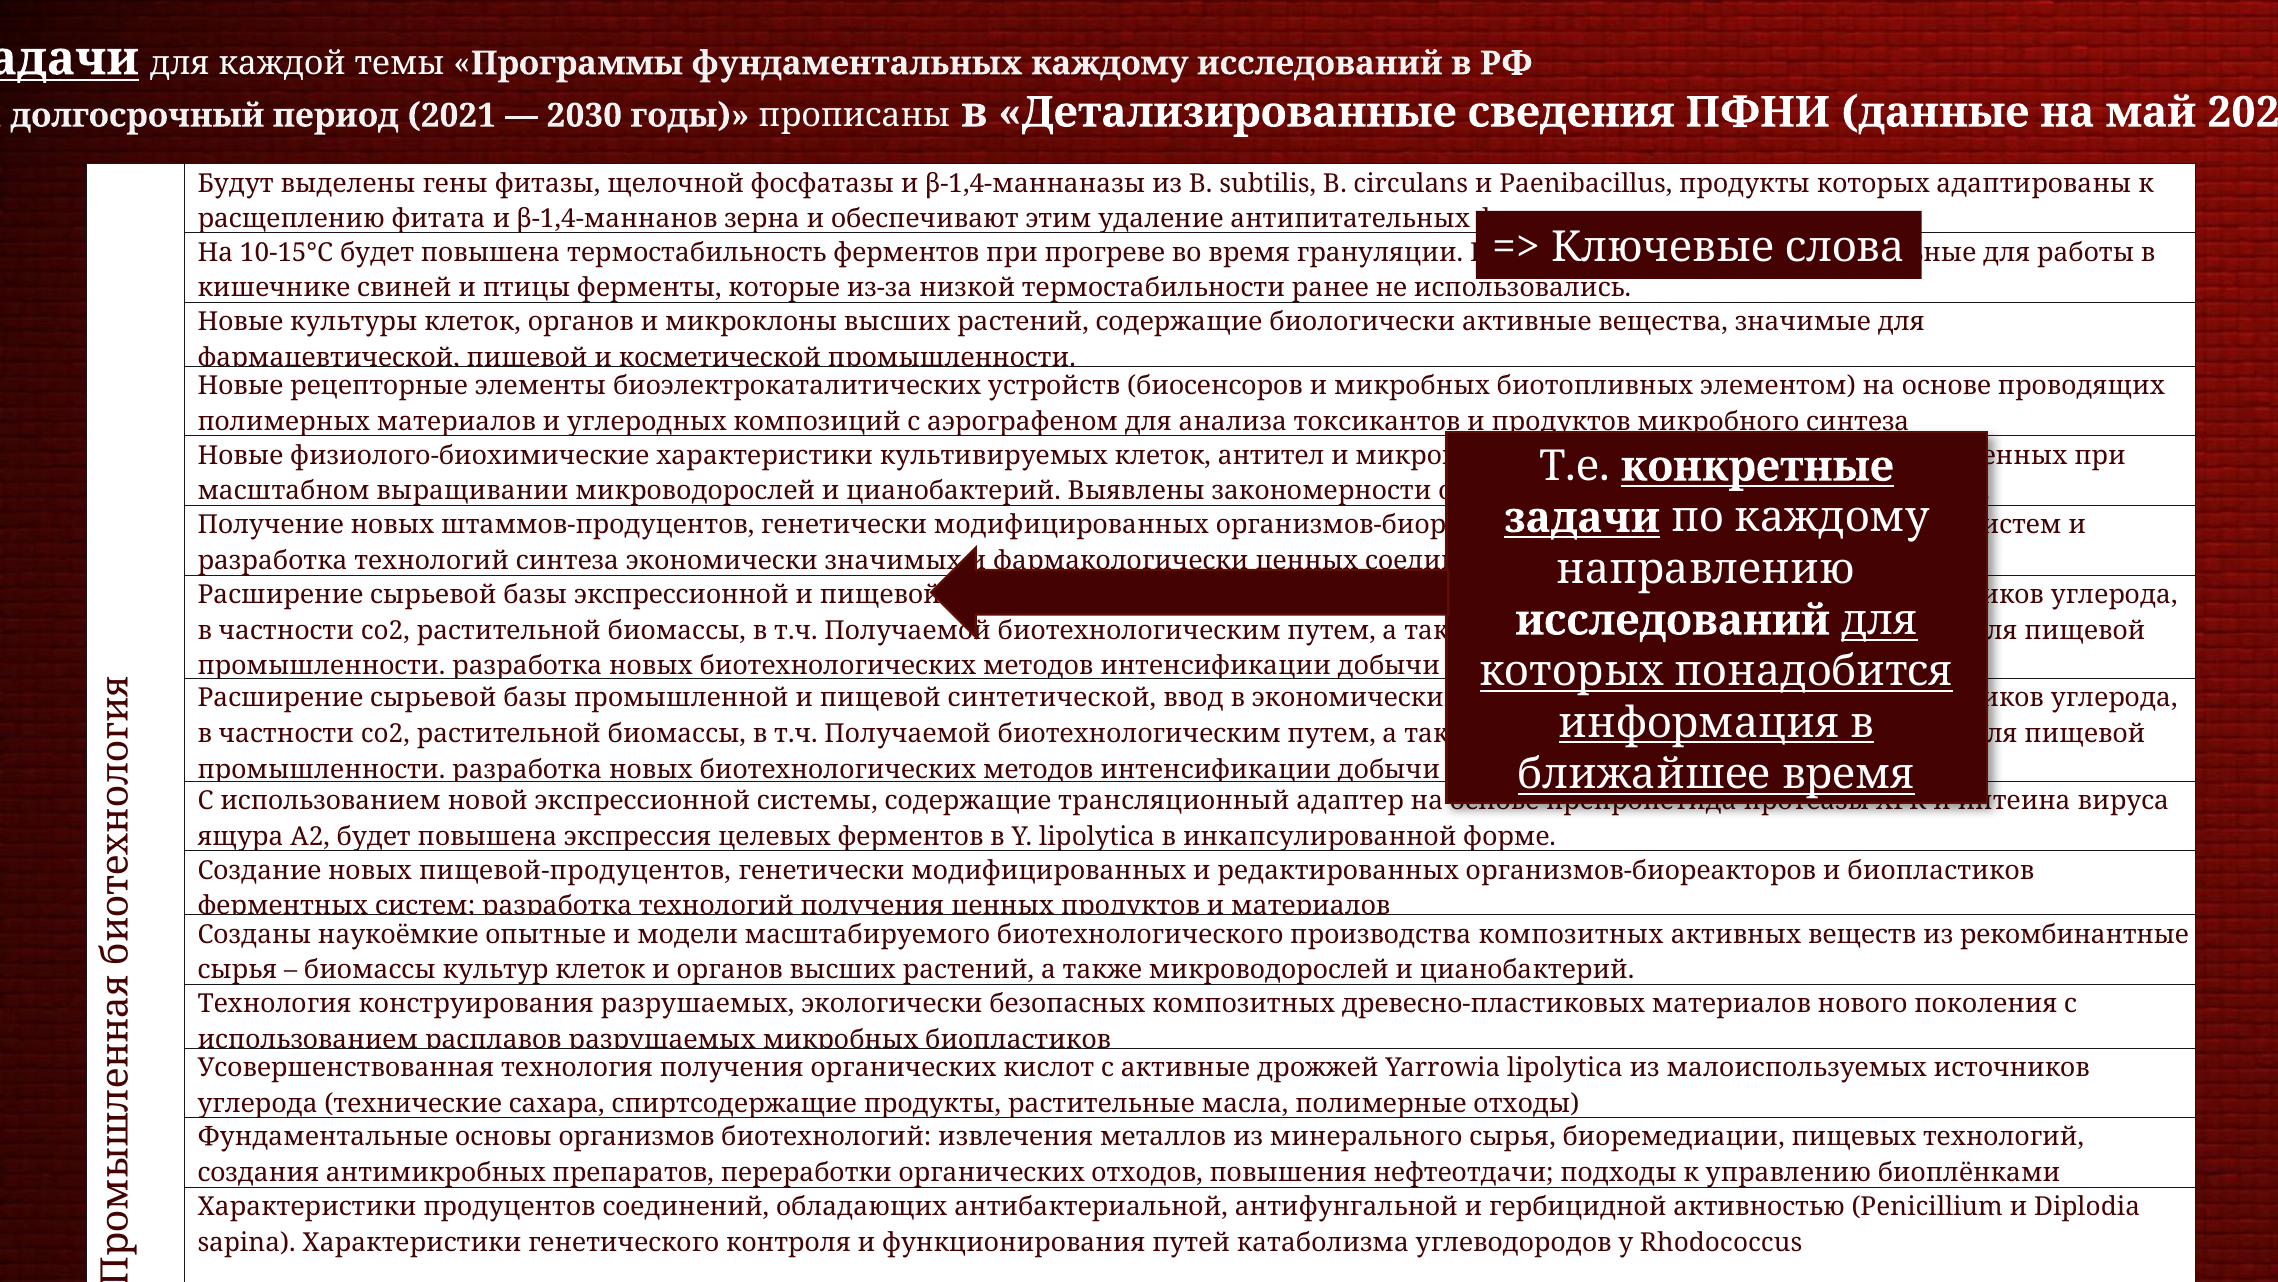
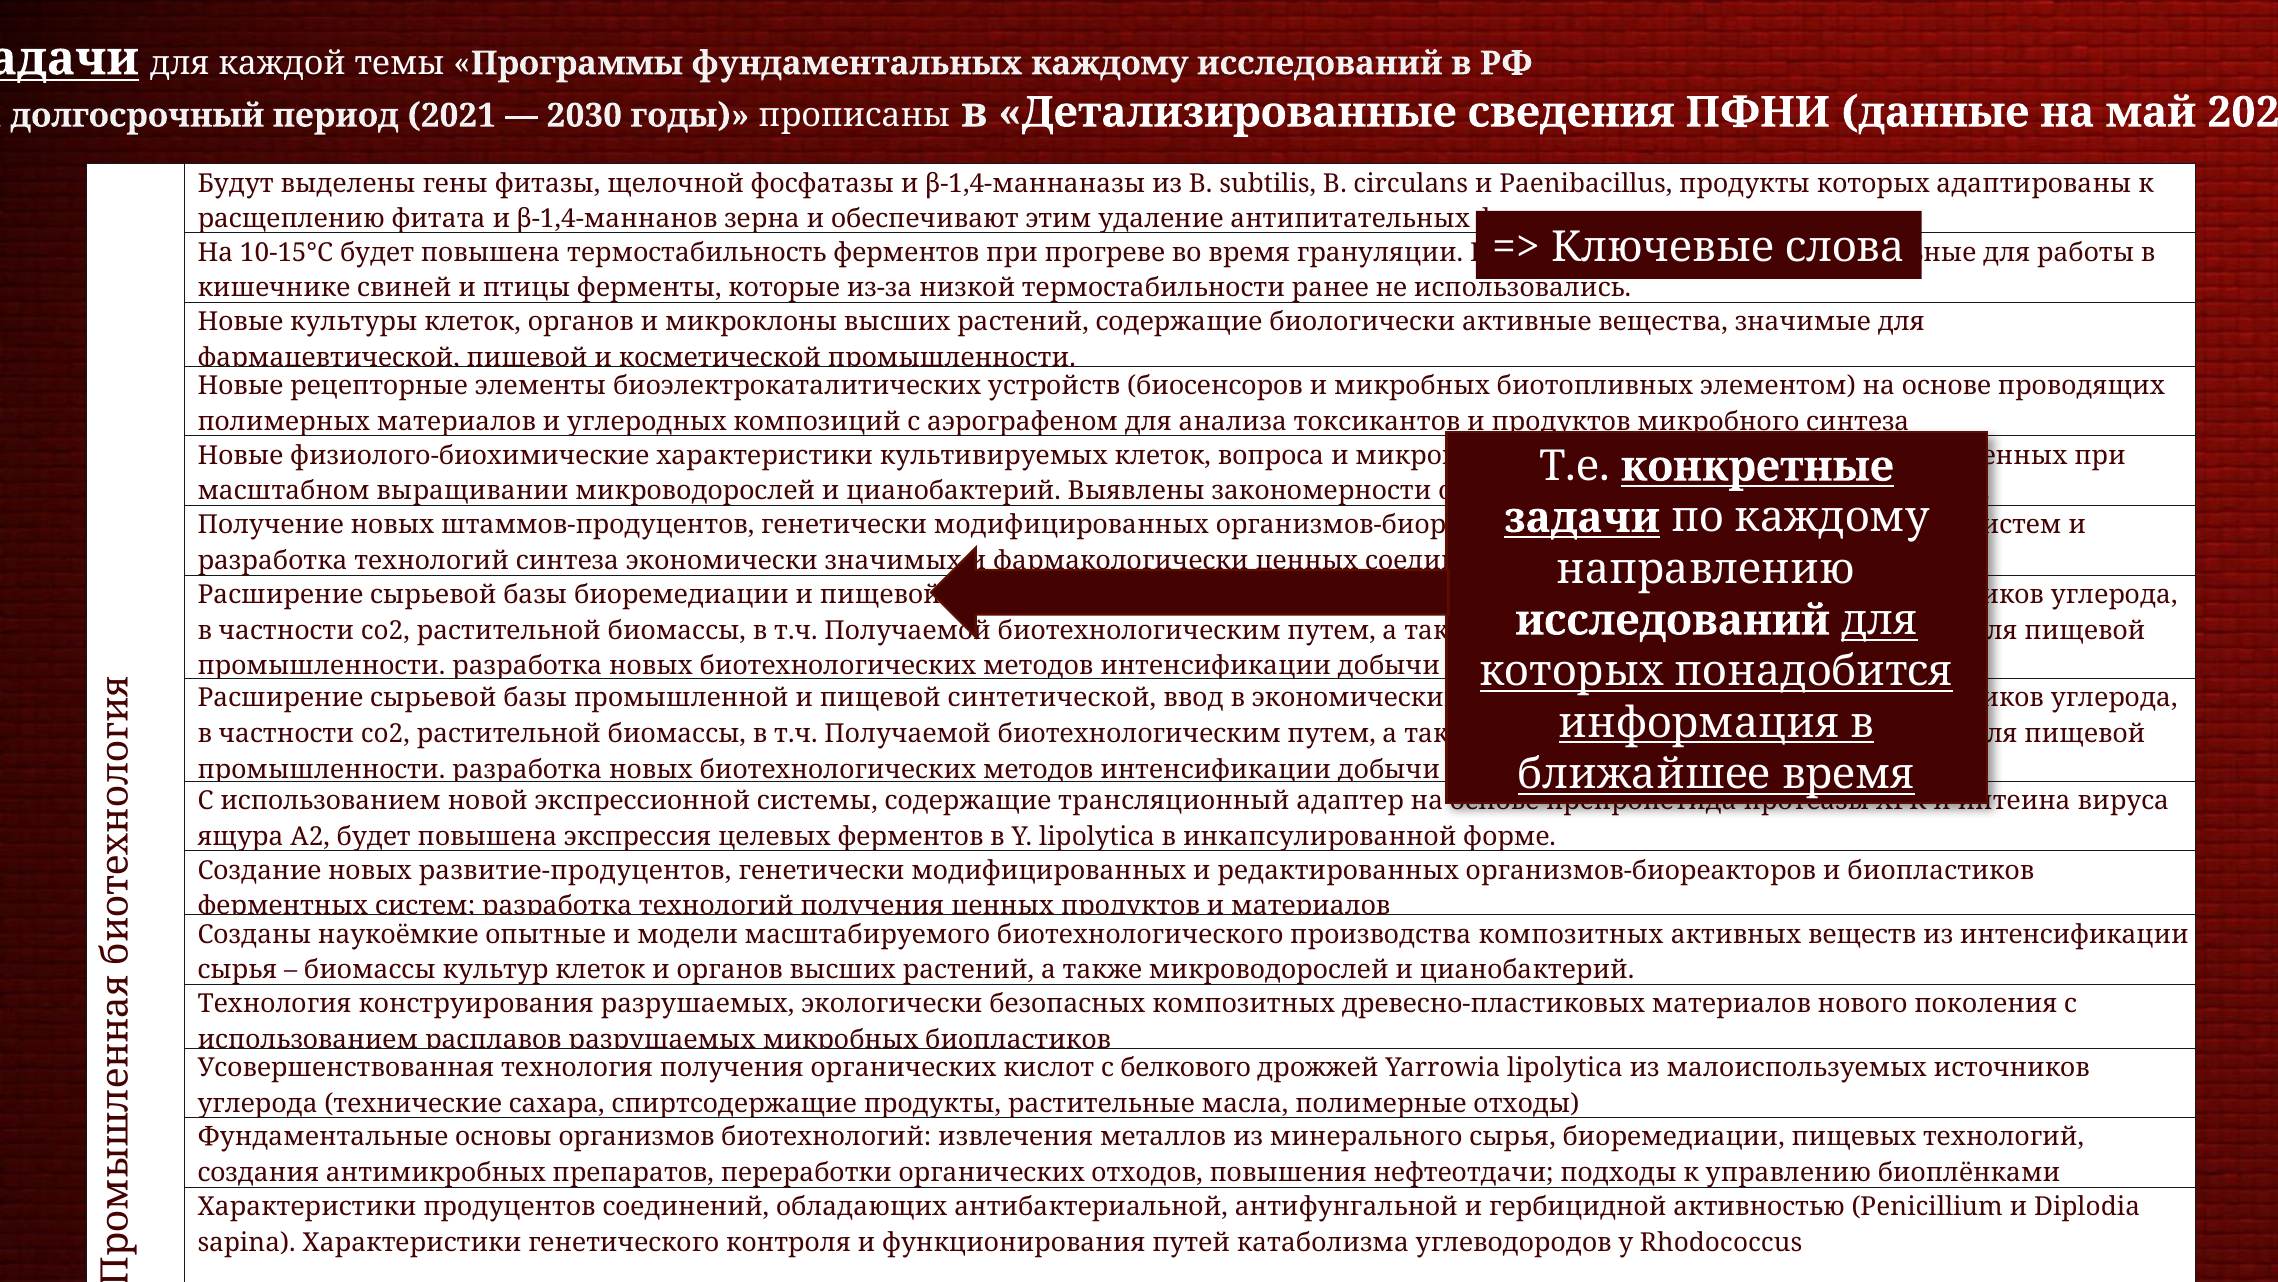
антител: антител -> вопроса (1271, 456)
базы экспрессионной: экспрессионной -> биоремедиации (681, 595)
пищевой-продуцентов: пищевой-продуцентов -> развитие-продуцентов (575, 870)
из рекомбинантные: рекомбинантные -> интенсификации (2074, 934)
с активные: активные -> белкового (1186, 1068)
